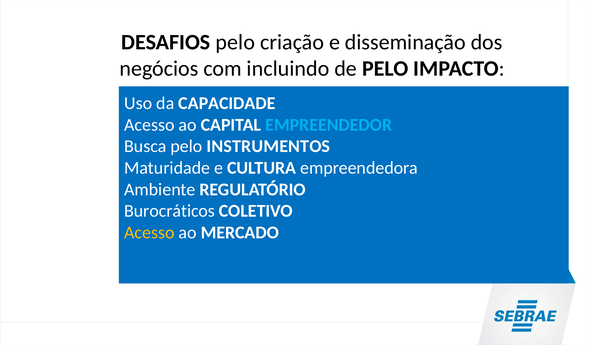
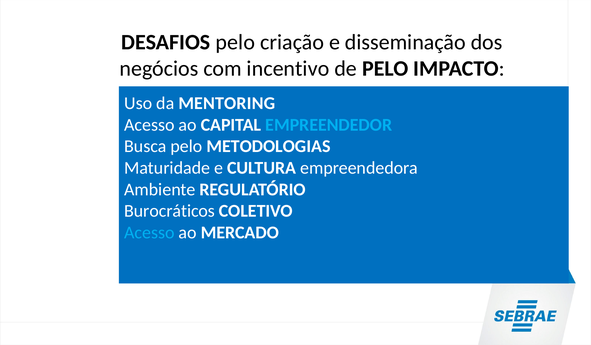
incluindo: incluindo -> incentivo (288, 68)
CAPACIDADE: CAPACIDADE -> MENTORING (227, 103)
INSTRUMENTOS: INSTRUMENTOS -> METODOLOGIAS (268, 146)
Acesso colour: yellow -> light blue (149, 232)
